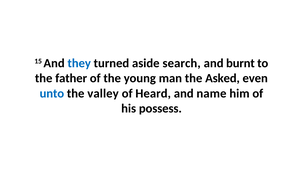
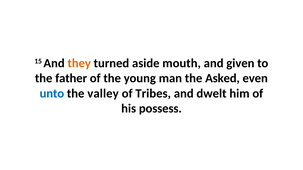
they colour: blue -> orange (79, 63)
search: search -> mouth (182, 63)
burnt: burnt -> given (240, 63)
Heard: Heard -> Tribes (153, 94)
name: name -> dwelt (212, 94)
